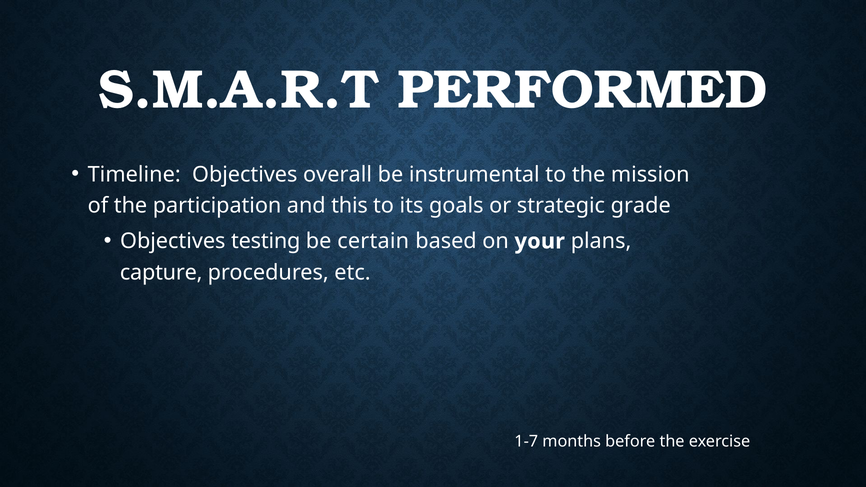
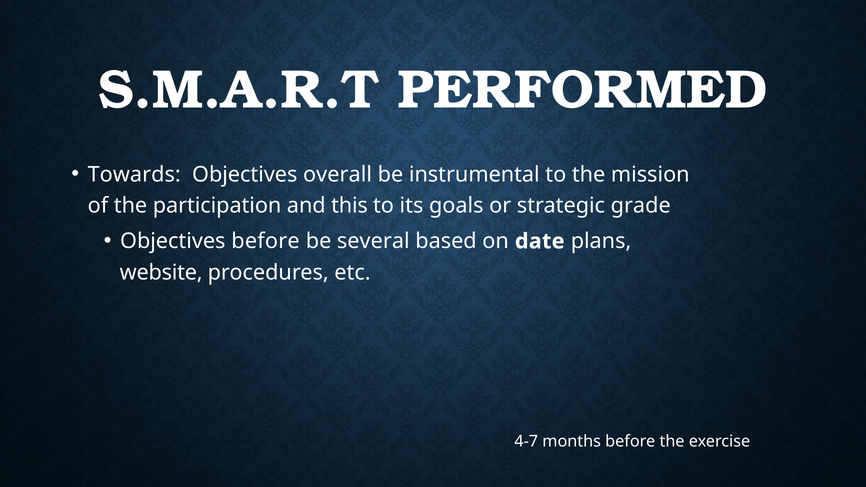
Timeline: Timeline -> Towards (134, 175)
Objectives testing: testing -> before (266, 241)
certain: certain -> several (373, 241)
your: your -> date (540, 241)
capture: capture -> website (161, 273)
1-7: 1-7 -> 4-7 (526, 442)
